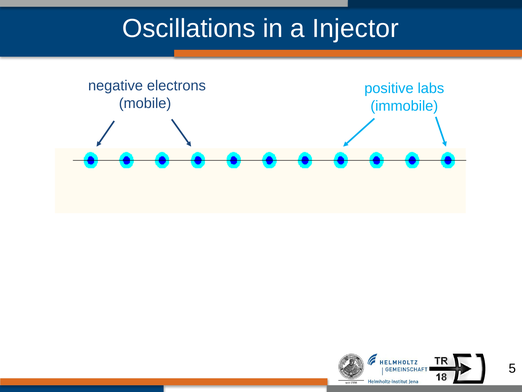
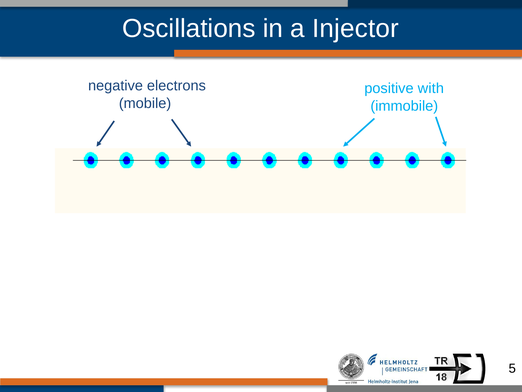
labs: labs -> with (431, 88)
